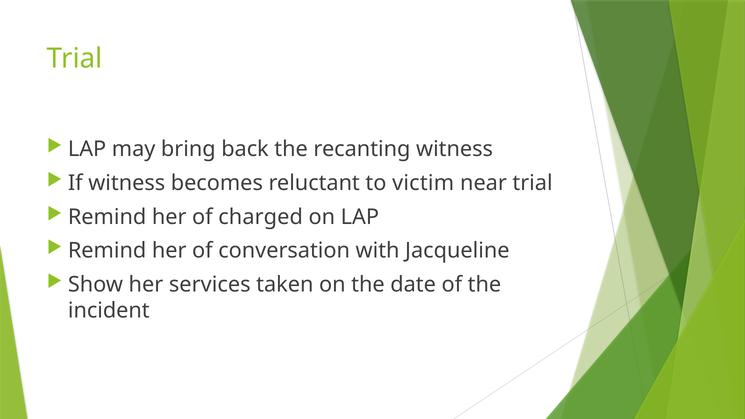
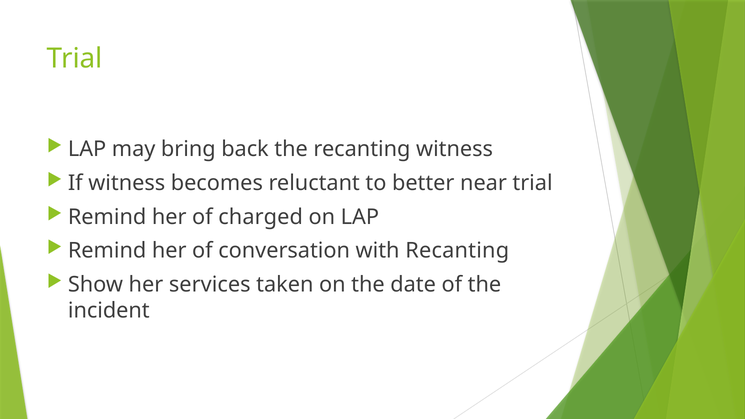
victim: victim -> better (423, 183)
with Jacqueline: Jacqueline -> Recanting (457, 251)
